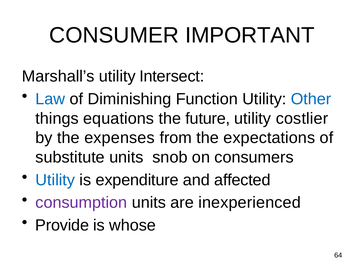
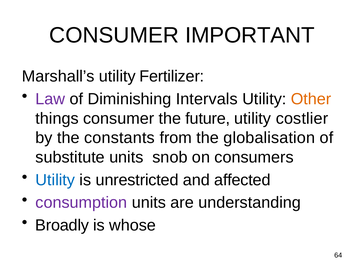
Intersect: Intersect -> Fertilizer (172, 76)
Law colour: blue -> purple (50, 99)
Function: Function -> Intervals (207, 99)
Other colour: blue -> orange (311, 99)
things equations: equations -> consumer (119, 118)
expenses: expenses -> constants (119, 138)
expectations: expectations -> globalisation (269, 138)
expenditure: expenditure -> unrestricted (137, 180)
inexperienced: inexperienced -> understanding (250, 203)
Provide: Provide -> Broadly (62, 225)
